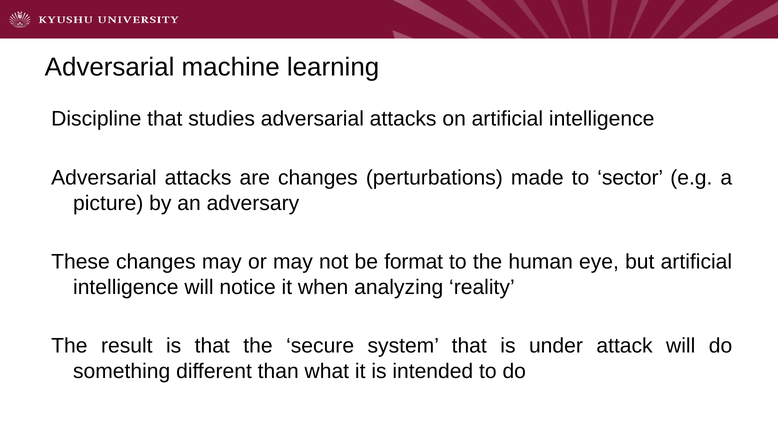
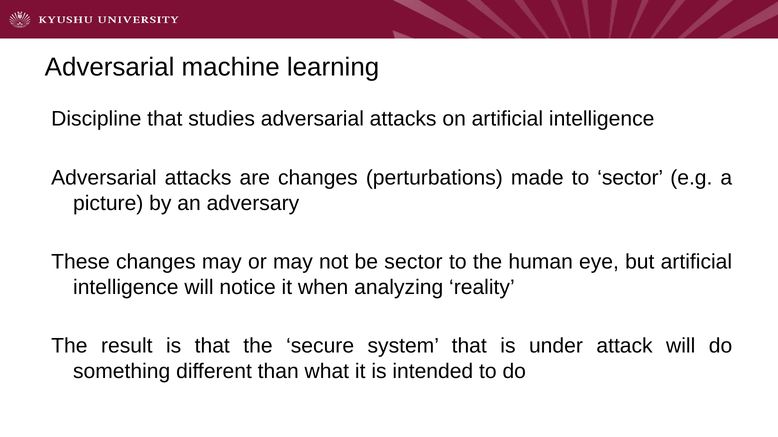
be format: format -> sector (413, 262)
